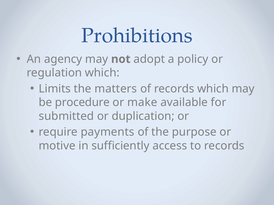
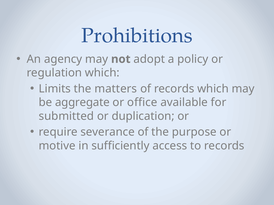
procedure: procedure -> aggregate (82, 103)
make: make -> office (142, 103)
payments: payments -> severance (108, 132)
